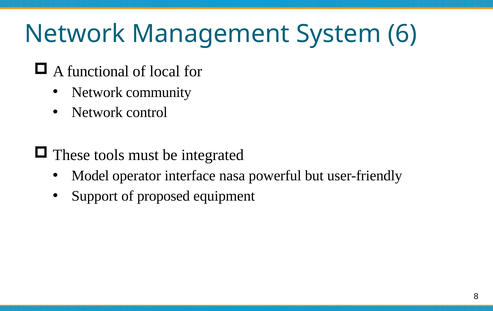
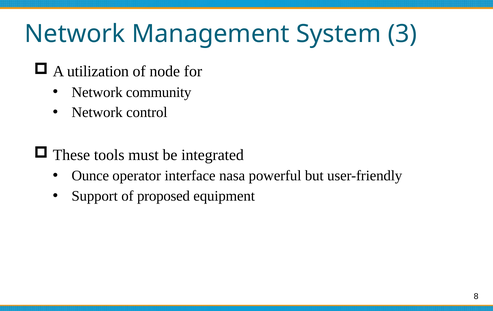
6: 6 -> 3 (402, 34)
functional: functional -> utilization (98, 71)
local: local -> node (165, 71)
Model: Model -> Ounce (90, 176)
